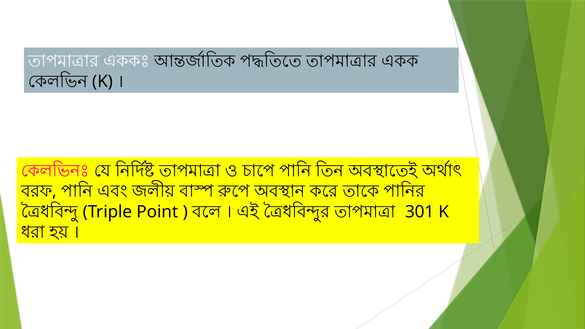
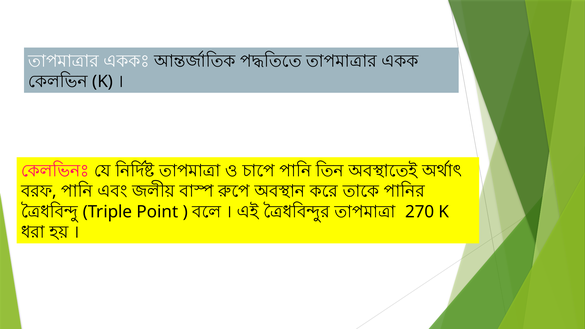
301: 301 -> 270 (420, 212)
